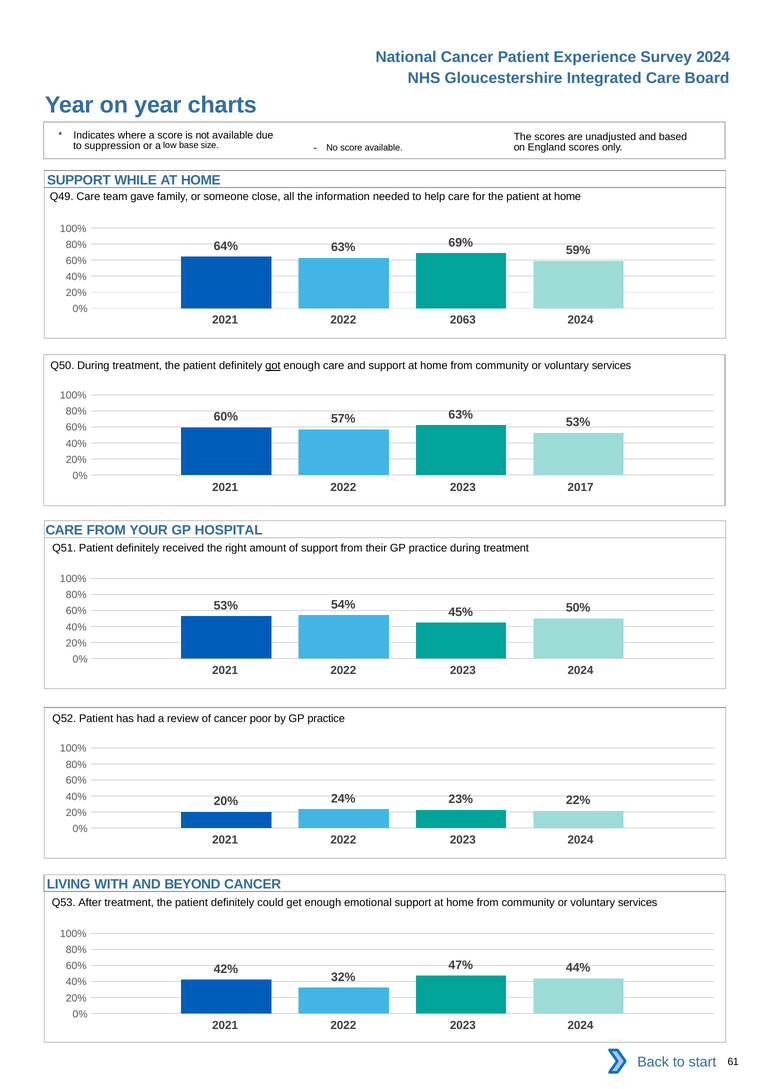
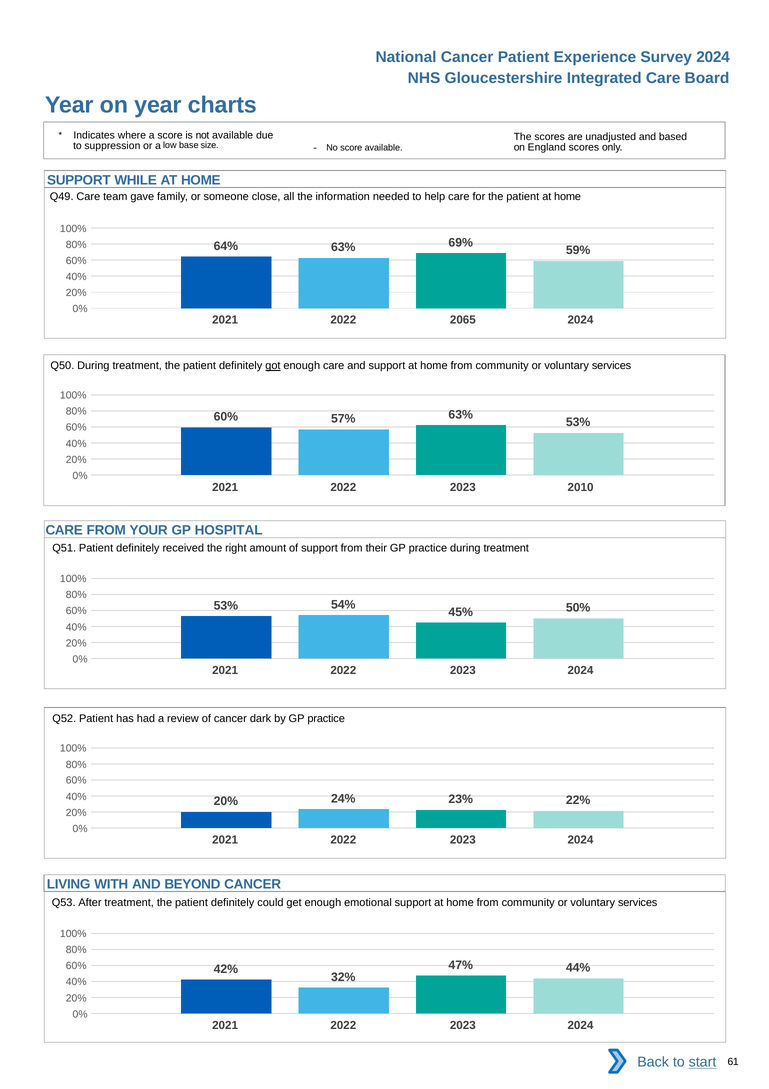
2063: 2063 -> 2065 (463, 320)
2017: 2017 -> 2010 (581, 487)
poor: poor -> dark (261, 718)
start underline: none -> present (703, 1061)
